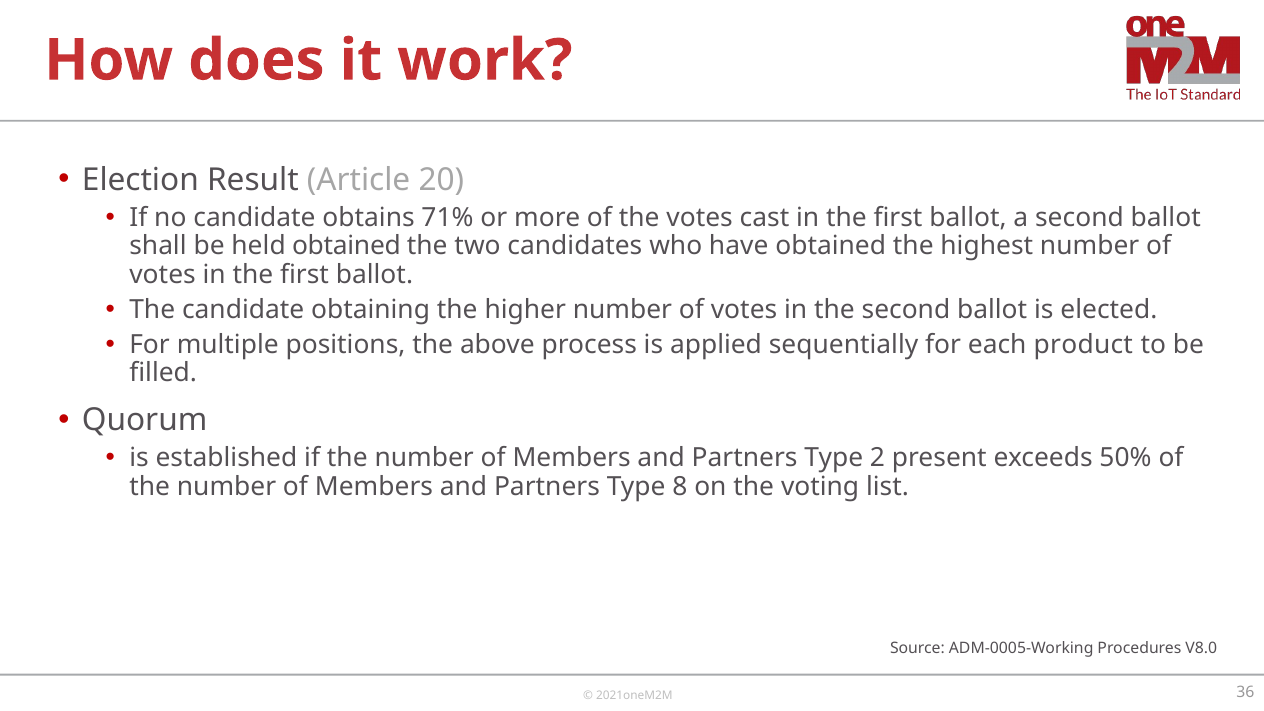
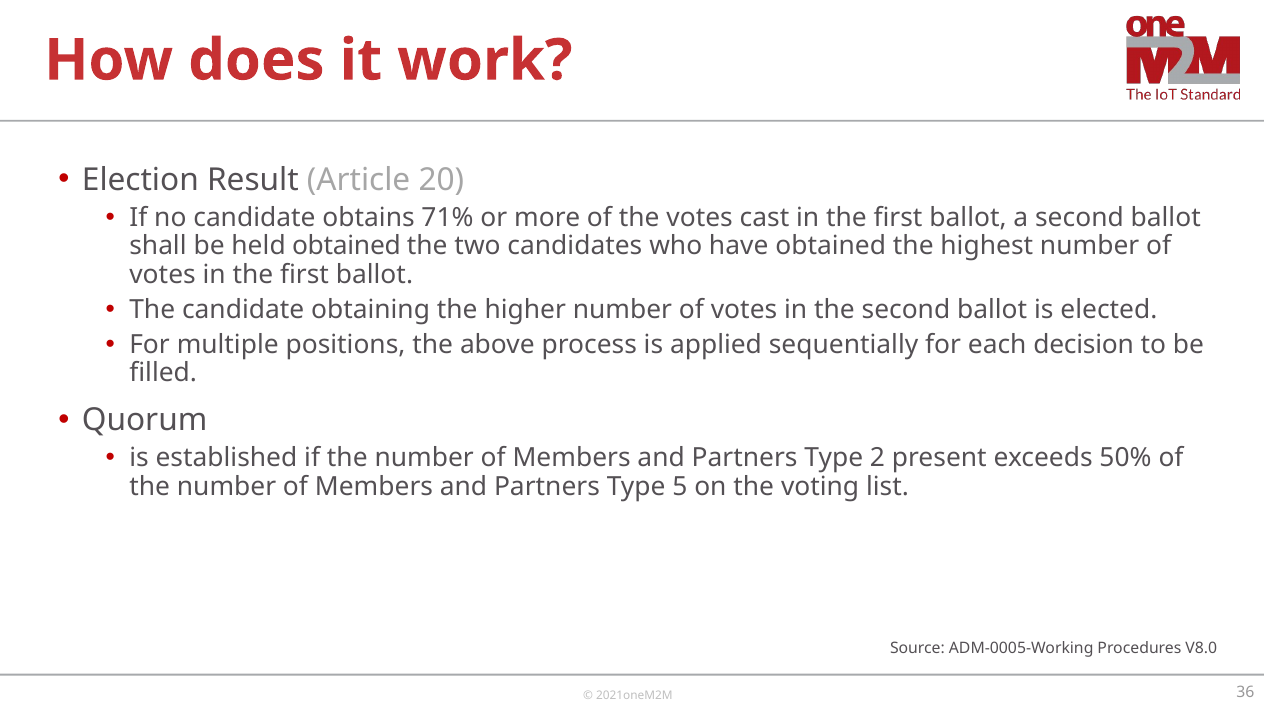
product: product -> decision (1084, 345)
8: 8 -> 5 (680, 486)
